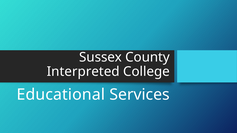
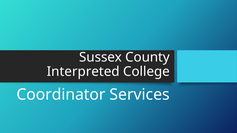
Educational: Educational -> Coordinator (61, 95)
